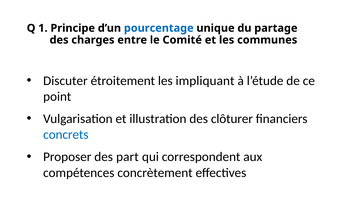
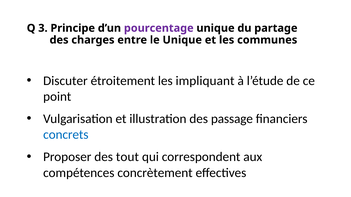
1: 1 -> 3 (43, 28)
pourcentage colour: blue -> purple (159, 28)
le Comité: Comité -> Unique (182, 40)
clôturer: clôturer -> passage (232, 119)
part: part -> tout (127, 157)
